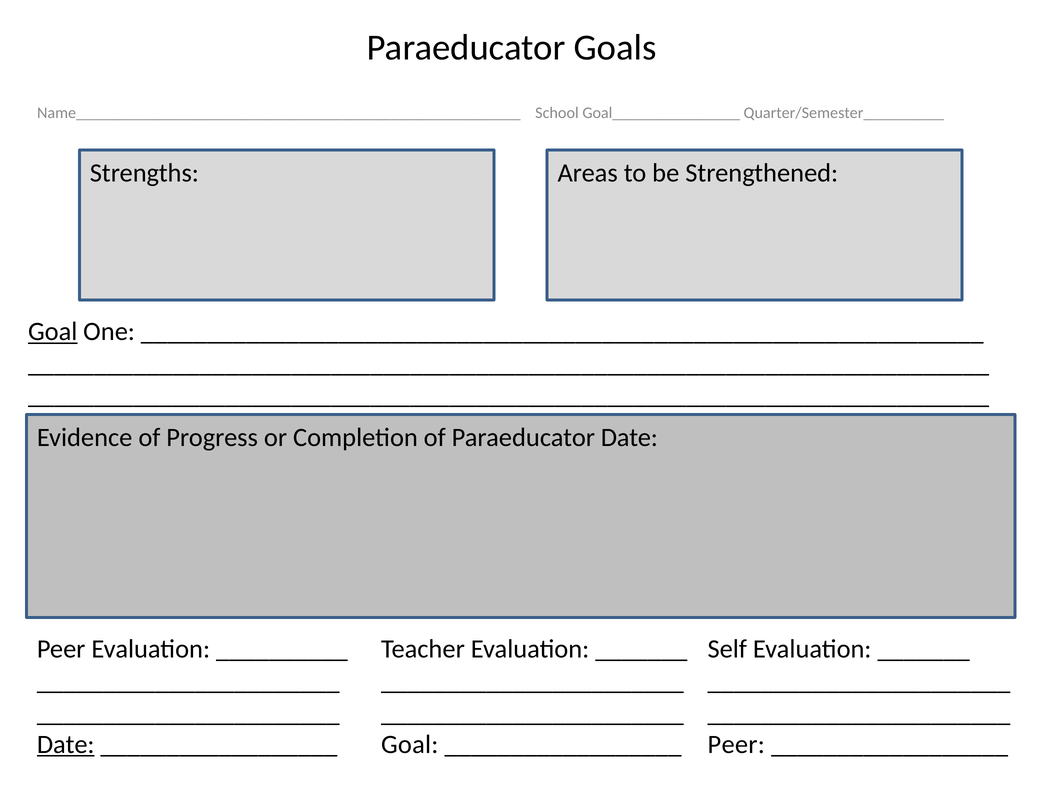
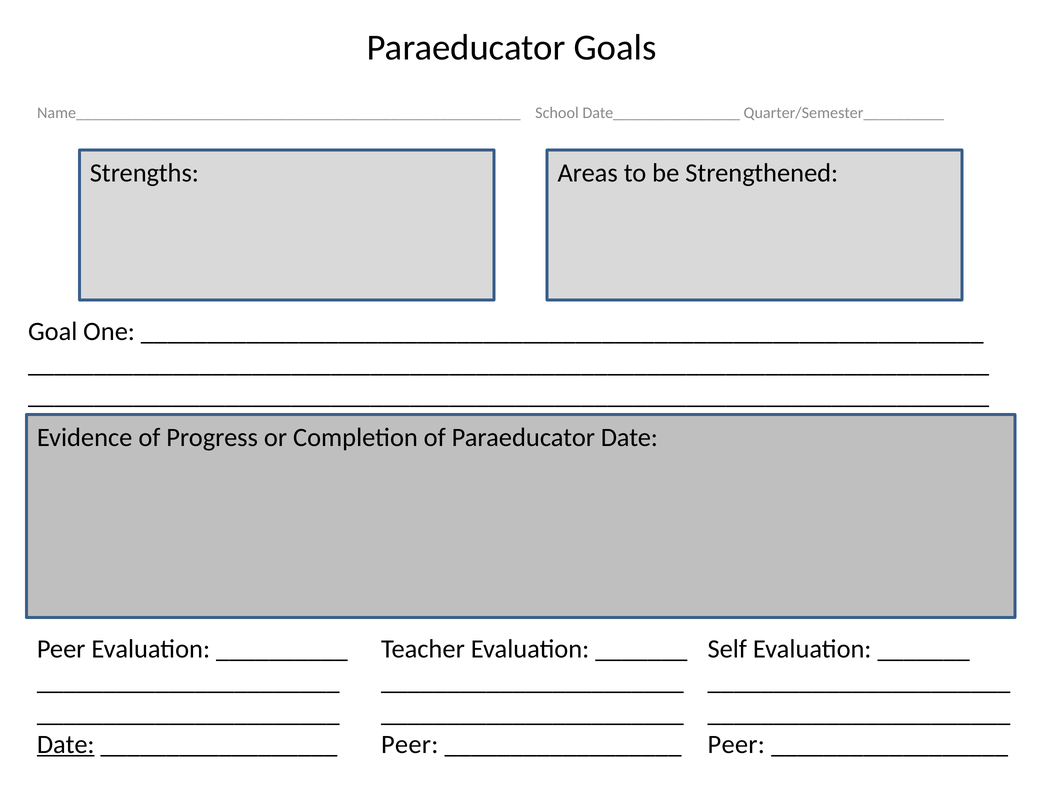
Goal________________: Goal________________ -> Date________________ (661, 113)
Goal underline: present -> none (53, 332)
Goal: Goal -> Peer (410, 745)
